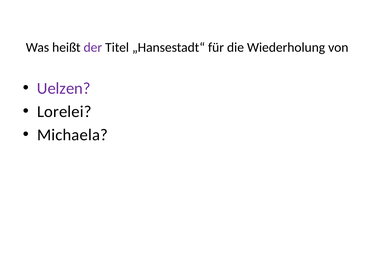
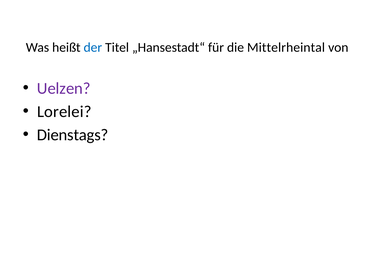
der colour: purple -> blue (93, 47)
Wiederholung: Wiederholung -> Mittelrheintal (286, 47)
Michaela: Michaela -> Dienstags (73, 135)
